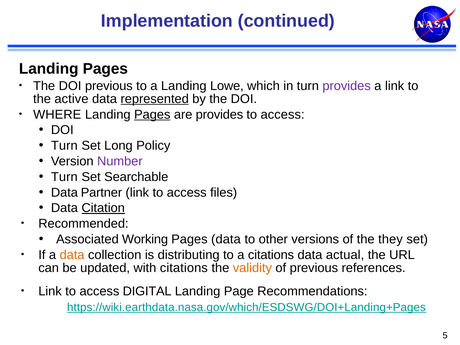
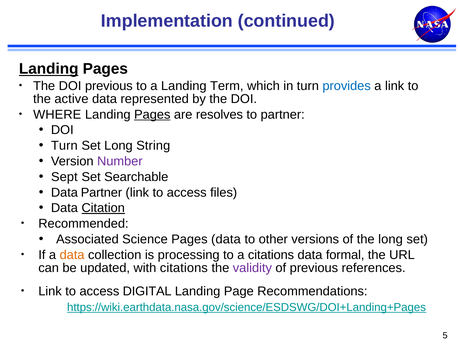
Landing underline: none -> present (49, 69)
Lowe: Lowe -> Term (227, 86)
provides colour: purple -> blue (347, 86)
represented underline: present -> none (155, 99)
are provides: provides -> resolves (219, 114)
access: access -> partner (283, 114)
Policy: Policy -> String (153, 146)
Turn: Turn -> Sept (64, 177)
Working: Working -> Science (145, 239)
the they: they -> long (391, 239)
distributing: distributing -> processing (189, 255)
actual: actual -> formal (345, 255)
validity colour: orange -> purple (252, 268)
https://wiki.earthdata.nasa.gov/which/ESDSWG/DOI+Landing+Pages: https://wiki.earthdata.nasa.gov/which/ESDSWG/DOI+Landing+Pages -> https://wiki.earthdata.nasa.gov/science/ESDSWG/DOI+Landing+Pages (247, 307)
